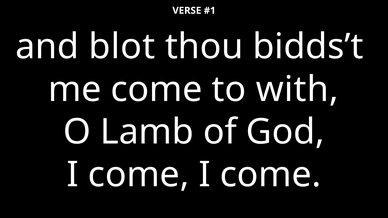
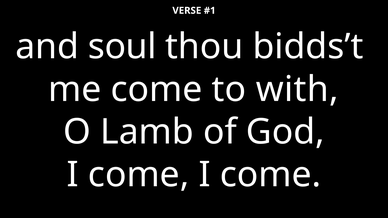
blot: blot -> soul (122, 47)
